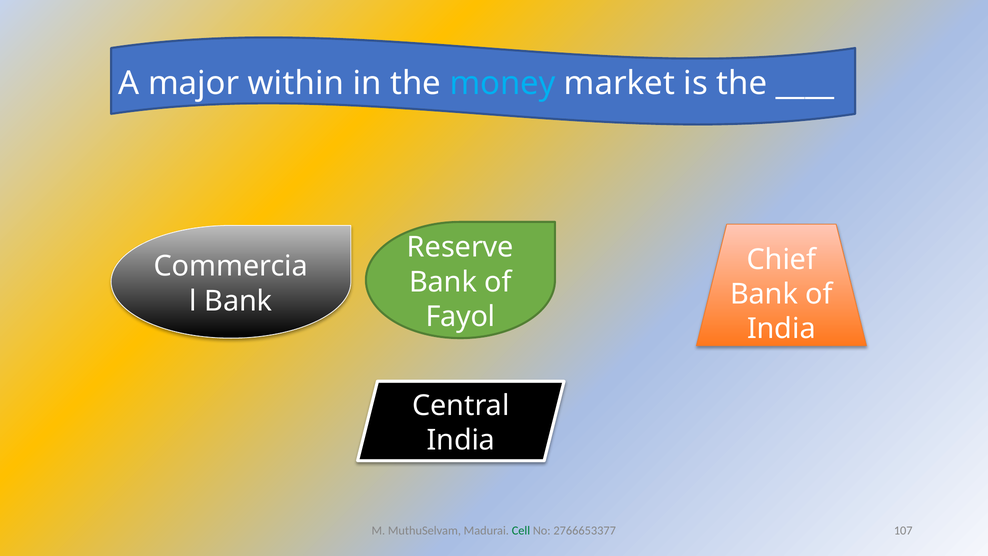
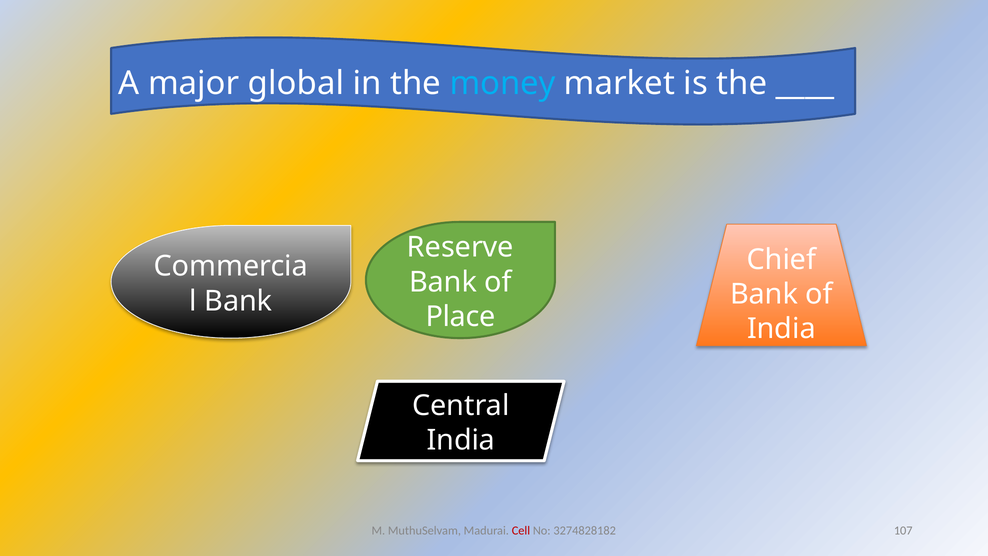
within: within -> global (296, 83)
Fayol: Fayol -> Place (461, 316)
Cell colour: green -> red (521, 531)
2766653377: 2766653377 -> 3274828182 (585, 531)
